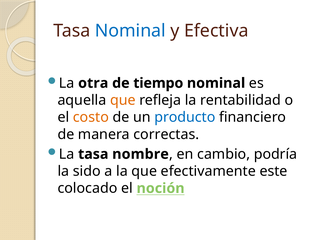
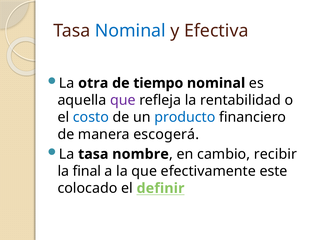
que colour: orange -> purple (123, 100)
costo colour: orange -> blue (91, 117)
correctas: correctas -> escogerá (166, 134)
podría: podría -> recibir (275, 154)
sido: sido -> final (87, 171)
noción: noción -> definir (161, 188)
